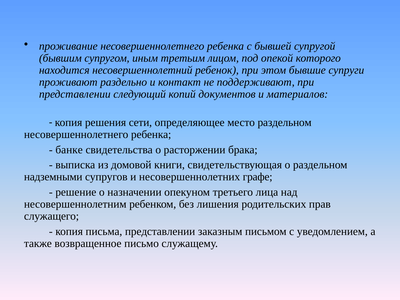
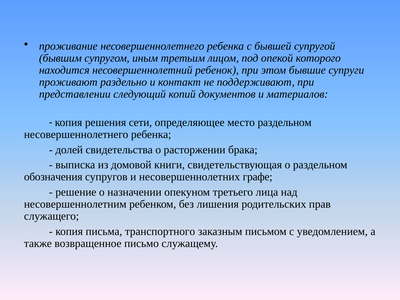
банке: банке -> долей (69, 150)
надземными: надземными -> обозначения (53, 177)
письма представлении: представлении -> транспортного (160, 231)
